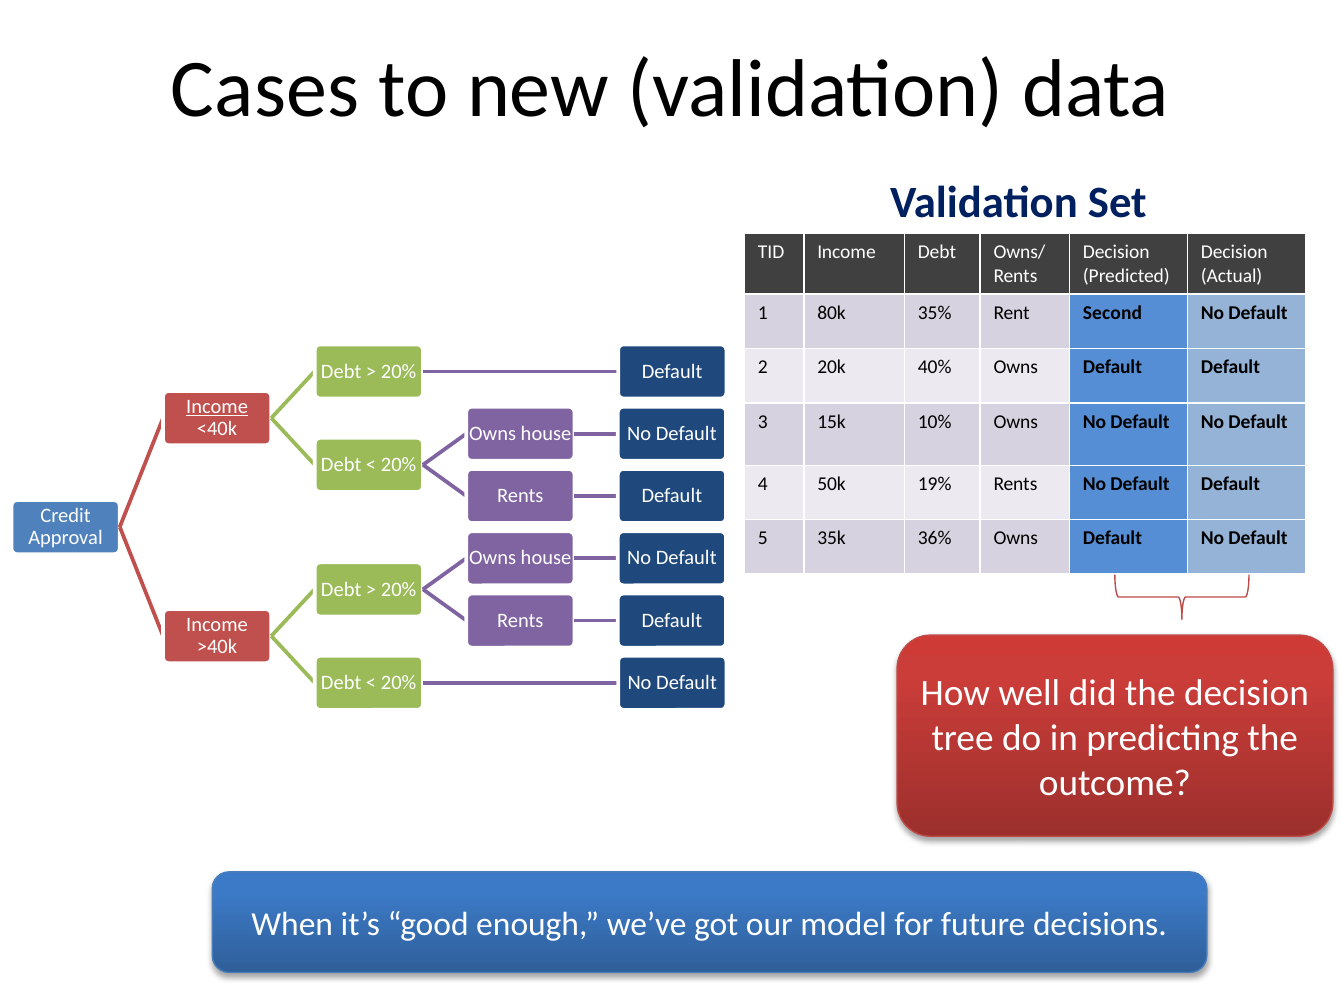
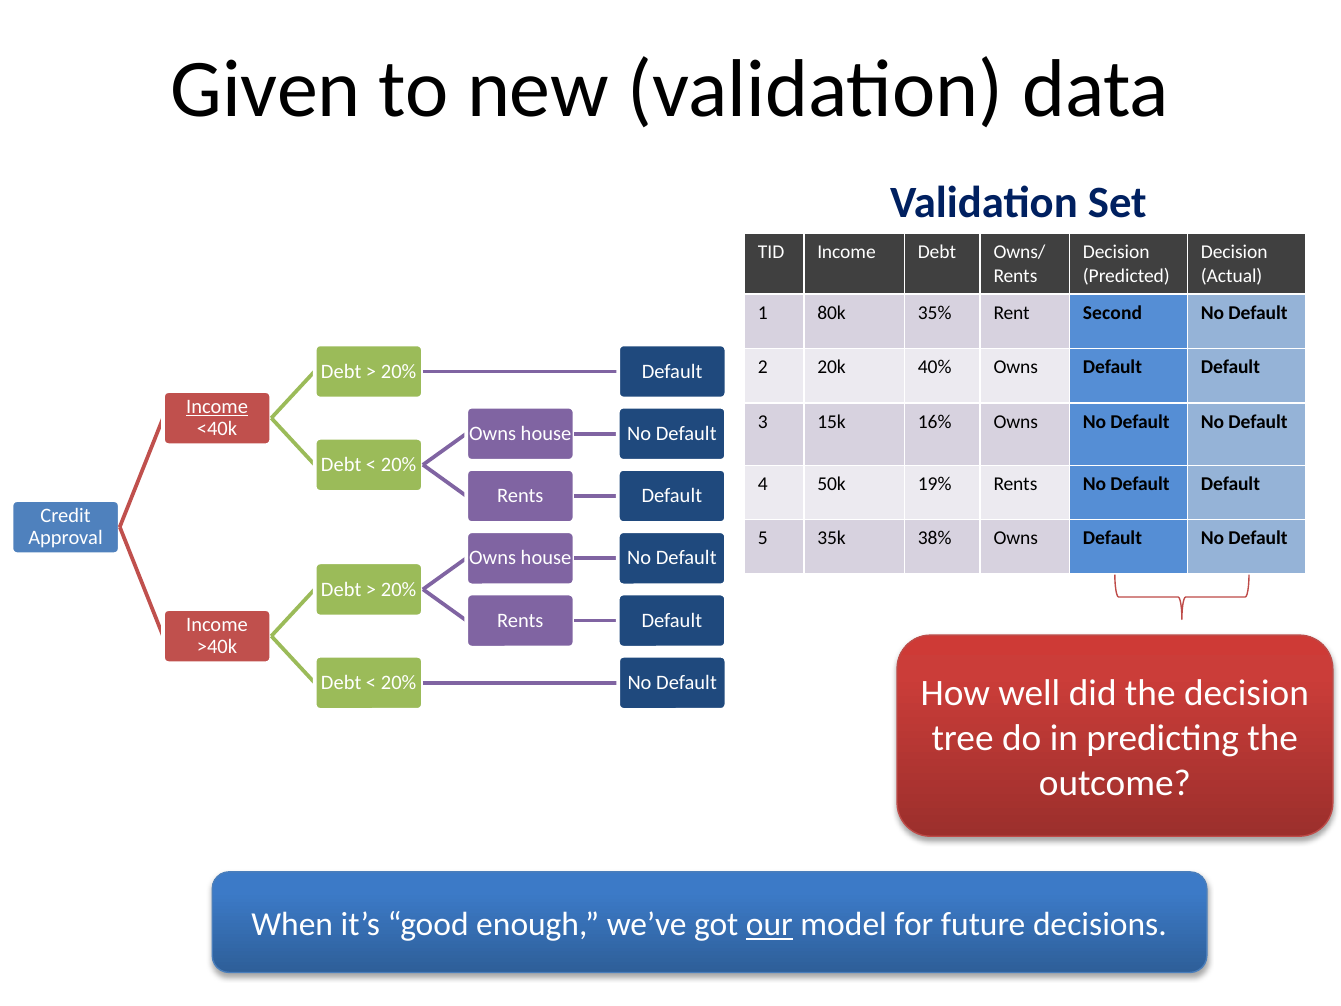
Cases: Cases -> Given (266, 90)
10%: 10% -> 16% (935, 422)
36%: 36% -> 38% (935, 538)
our underline: none -> present (769, 924)
